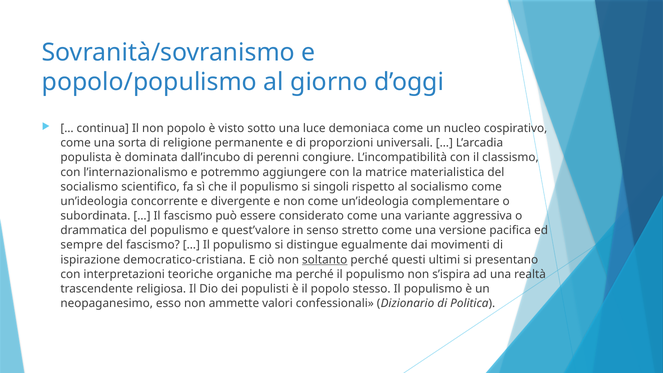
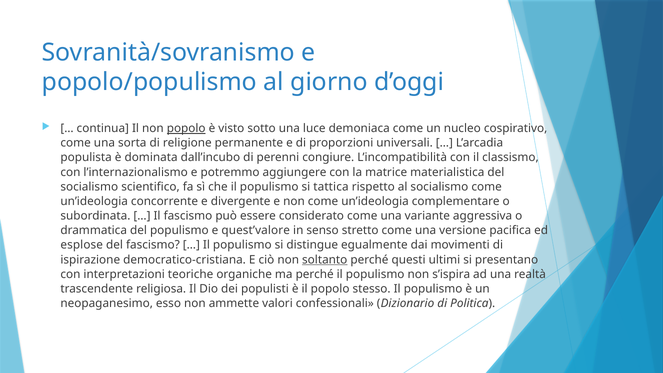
popolo underline: none -> present (186, 128)
singoli: singoli -> tattica (331, 187)
sempre: sempre -> esplose (82, 245)
